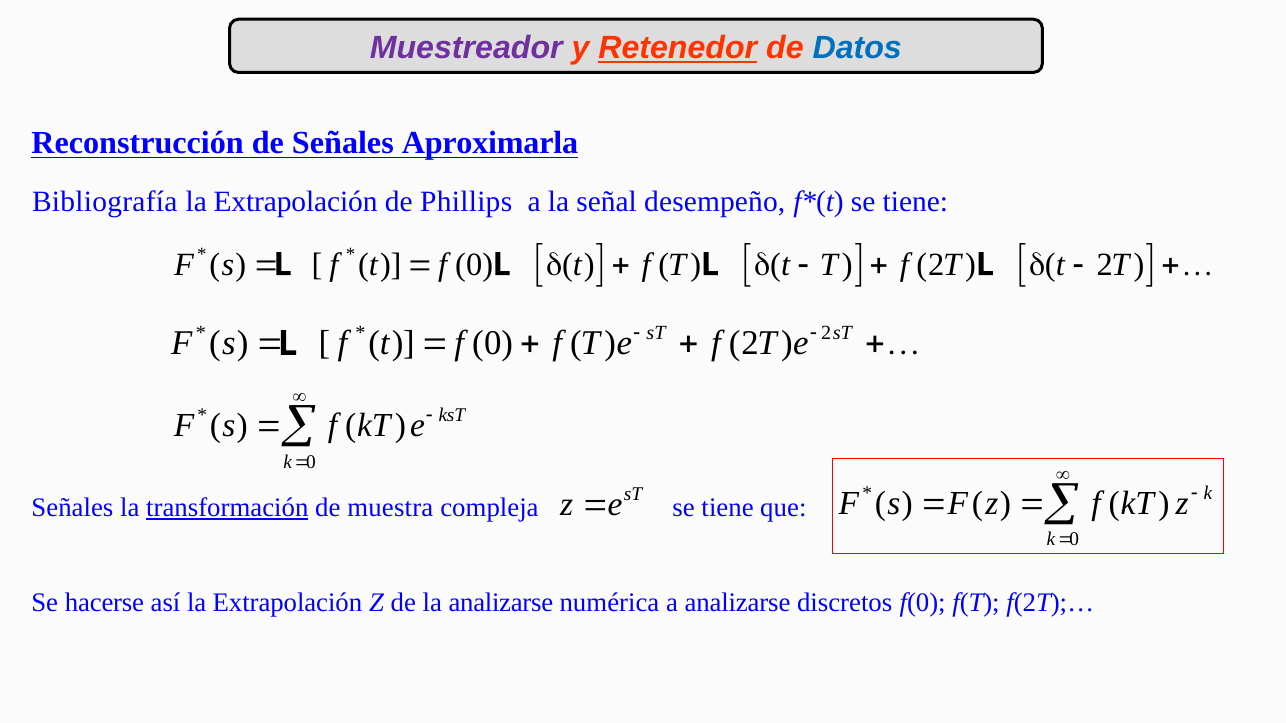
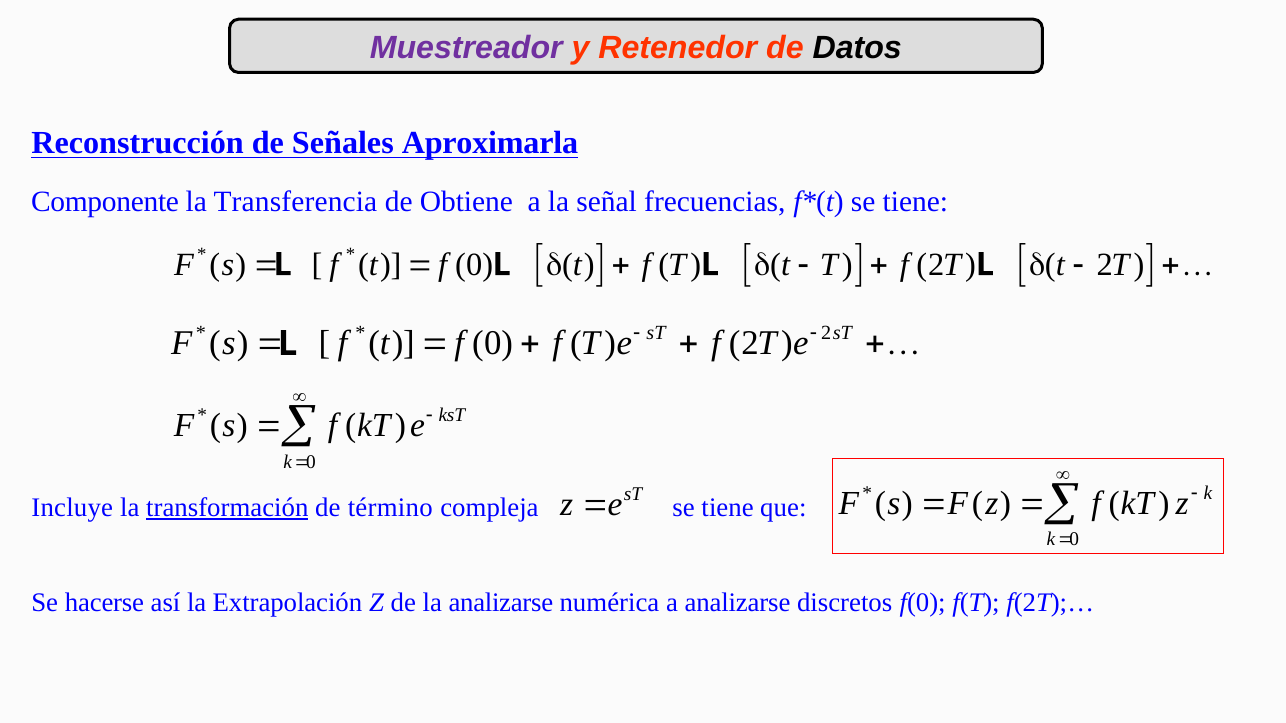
Retenedor underline: present -> none (678, 48)
Datos colour: blue -> black (857, 48)
Bibliografía: Bibliografía -> Componente (105, 202)
Extrapolación: Extrapolación -> Transferencia (295, 202)
Phillips: Phillips -> Obtiene (466, 202)
desempeño: desempeño -> frecuencias (715, 202)
Señales: Señales -> Incluye (72, 508)
muestra: muestra -> término (390, 508)
